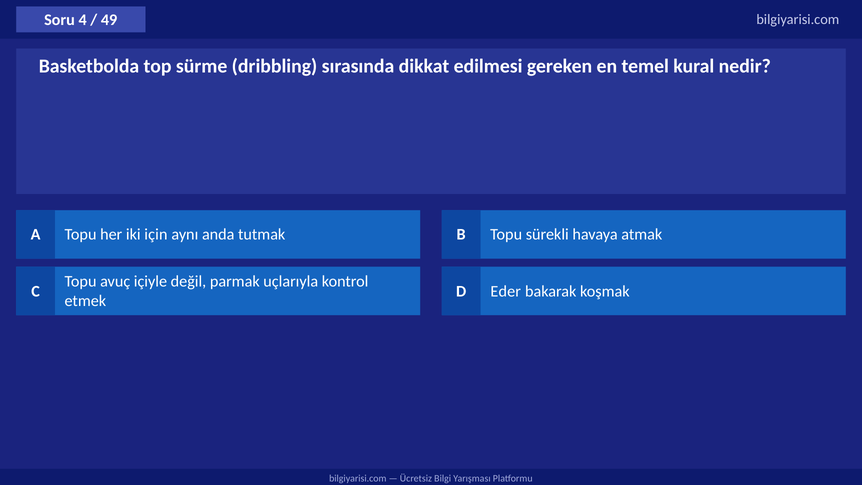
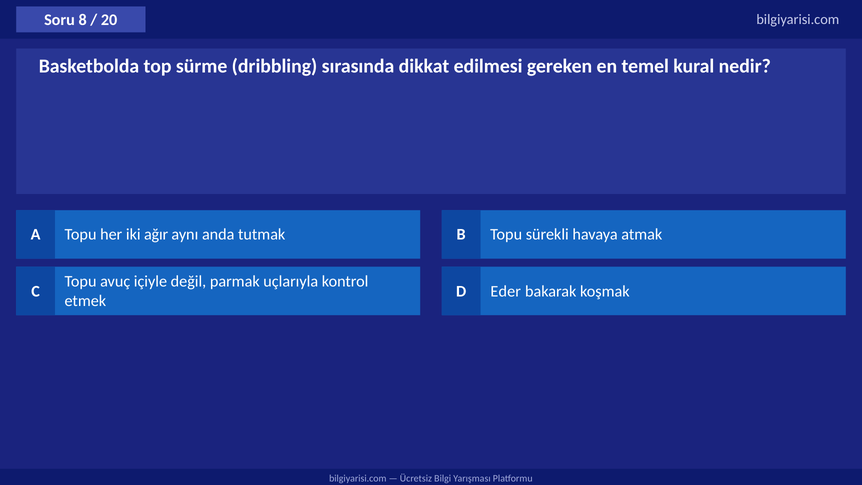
4: 4 -> 8 (83, 20)
49: 49 -> 20 (109, 20)
için: için -> ağır (156, 235)
